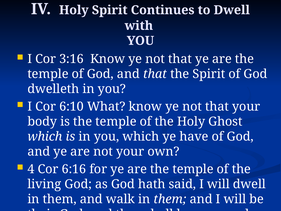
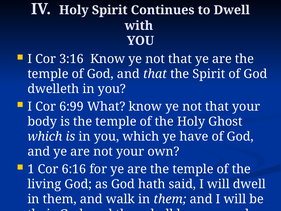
6:10: 6:10 -> 6:99 (71, 106)
4: 4 -> 1 (31, 169)
